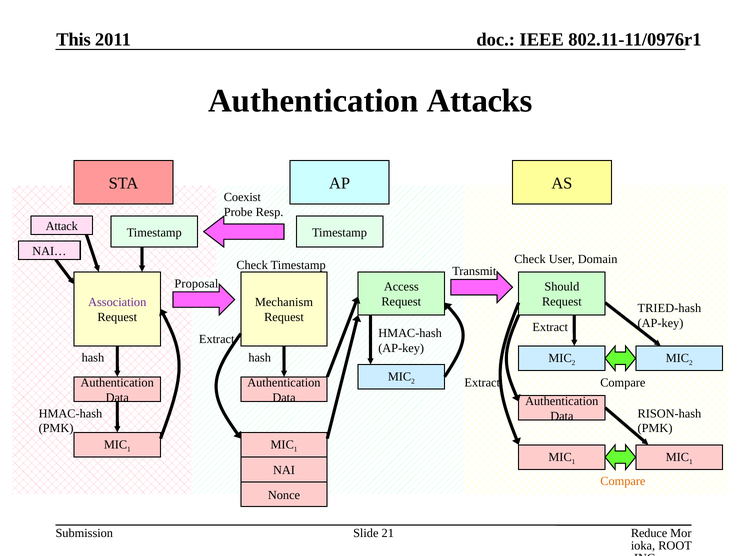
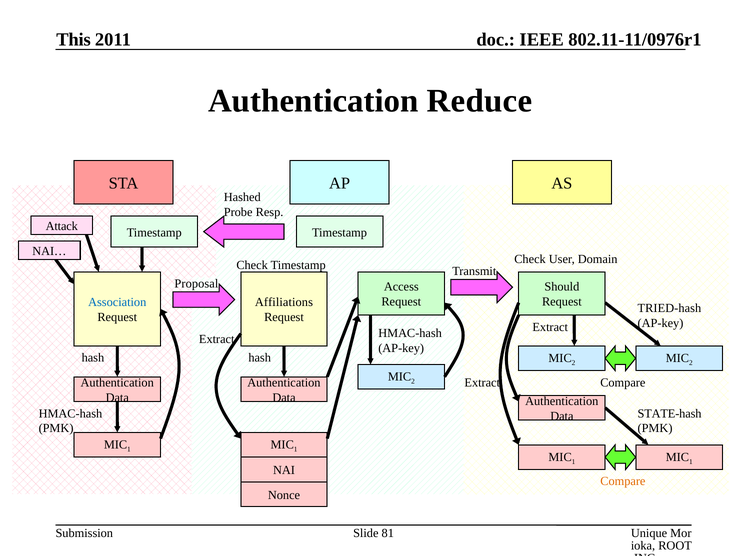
Attacks: Attacks -> Reduce (479, 101)
Coexist: Coexist -> Hashed (242, 197)
Association colour: purple -> blue (117, 302)
Mechanism: Mechanism -> Affiliations (284, 302)
RISON-hash: RISON-hash -> STATE-hash (669, 413)
Reduce: Reduce -> Unique (649, 533)
21: 21 -> 81 (388, 533)
